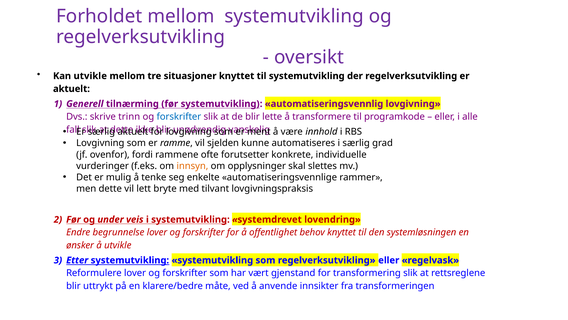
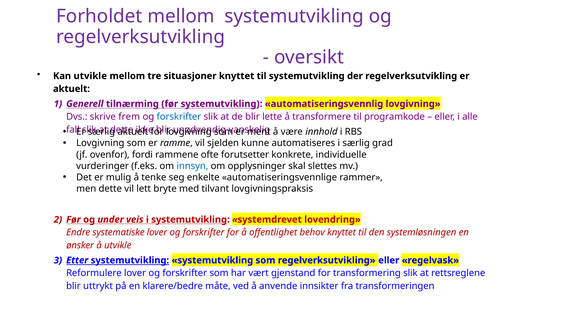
trinn: trinn -> frem (129, 117)
innsyn colour: orange -> blue (192, 166)
begrunnelse: begrunnelse -> systematiske (119, 232)
